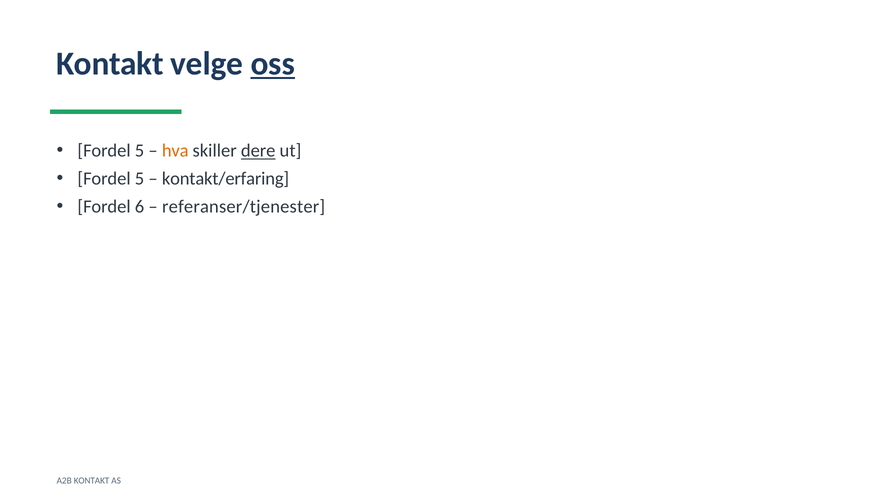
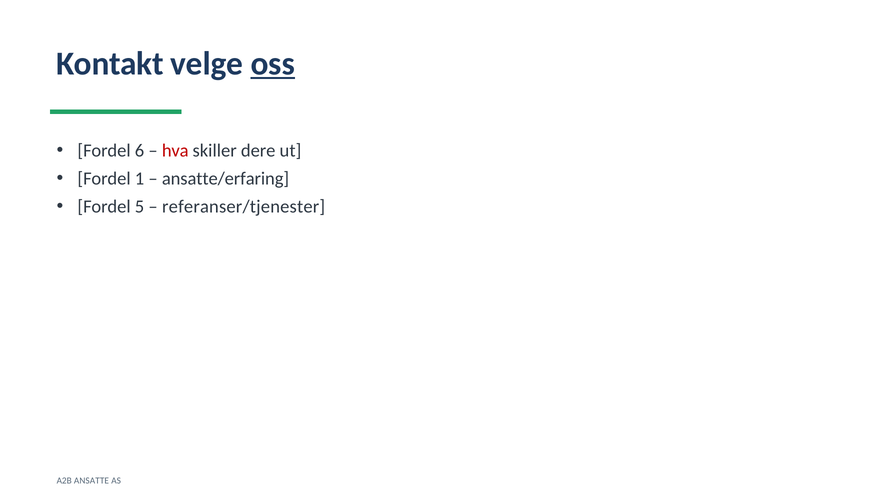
5: 5 -> 6 (140, 151)
hva colour: orange -> red (175, 151)
dere underline: present -> none (258, 151)
5: 5 -> 1 (140, 179)
kontakt/erfaring: kontakt/erfaring -> ansatte/erfaring (225, 179)
6: 6 -> 5 (140, 206)
A2B KONTAKT: KONTAKT -> ANSATTE (91, 480)
